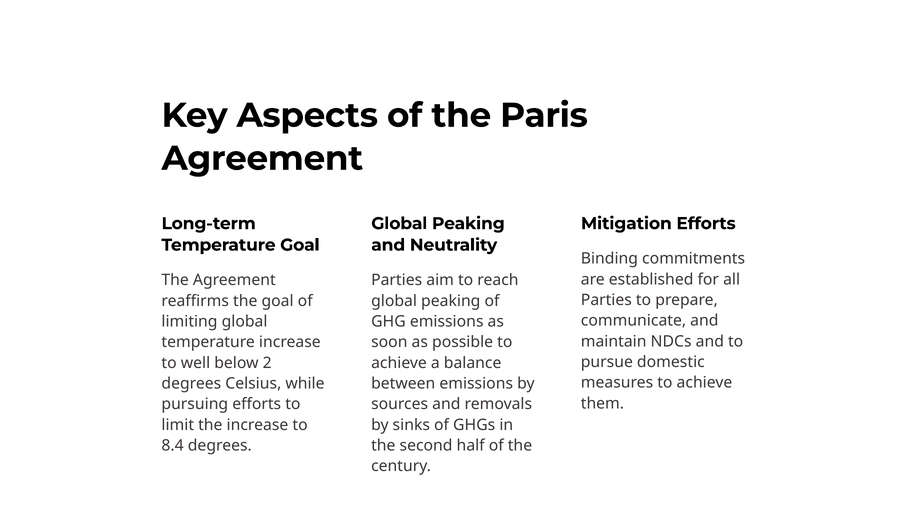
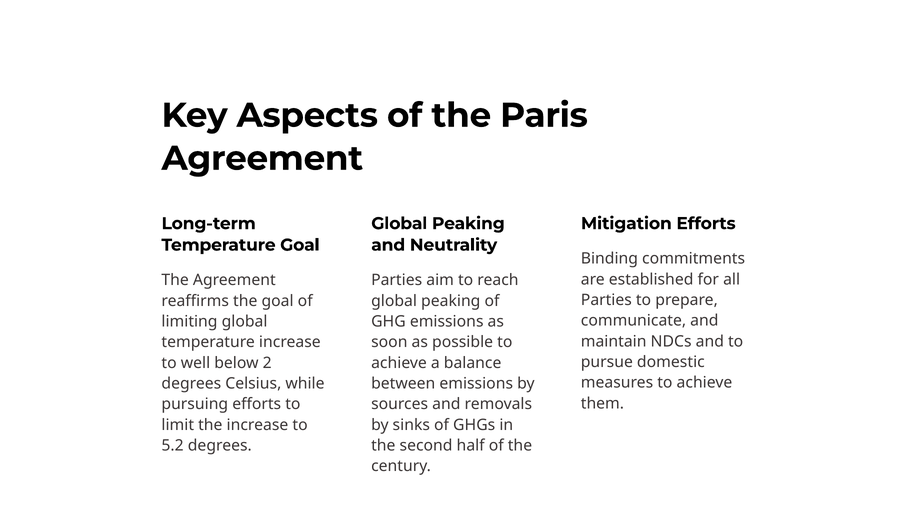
8.4: 8.4 -> 5.2 (173, 445)
